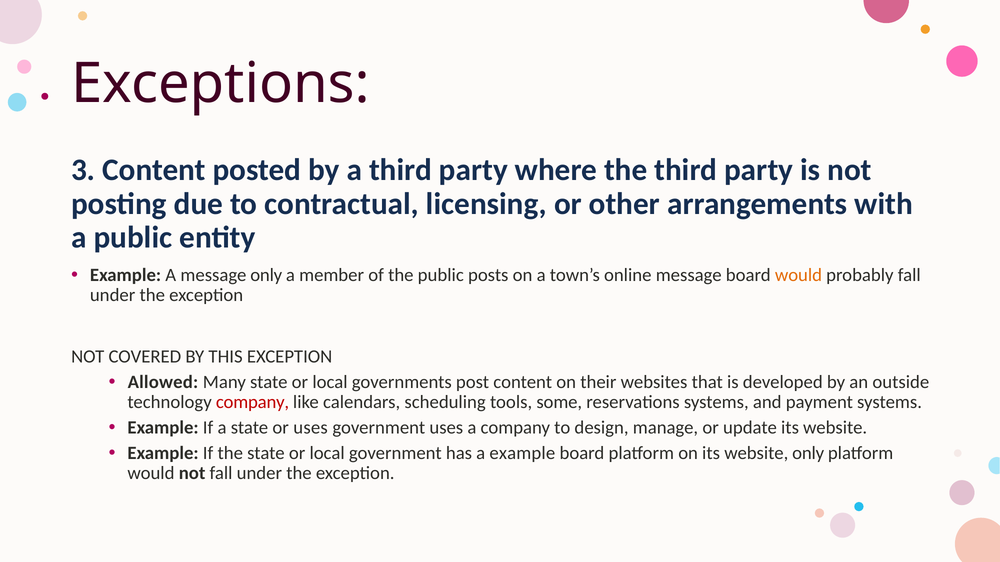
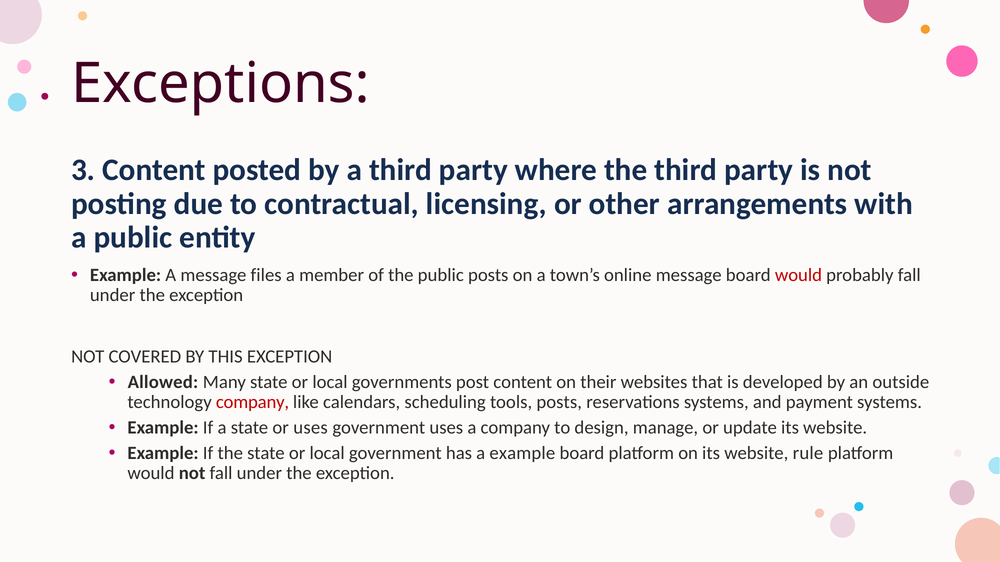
message only: only -> files (266, 275)
would colour: orange -> red (798, 275)
tools some: some -> posts (559, 402)
website only: only -> rule (808, 453)
